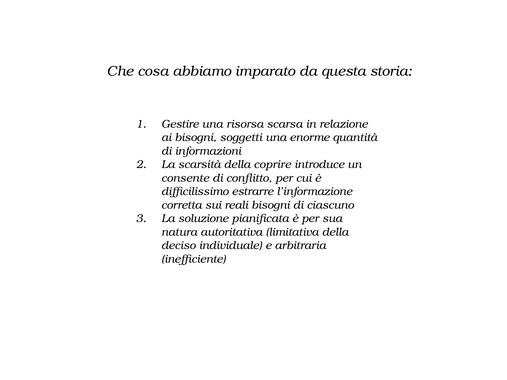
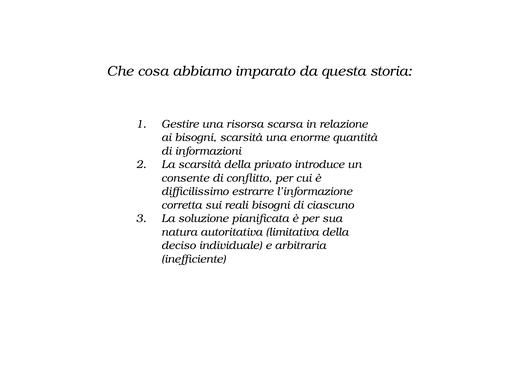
bisogni soggetti: soggetti -> scarsità (241, 138)
coprire: coprire -> privato (272, 165)
